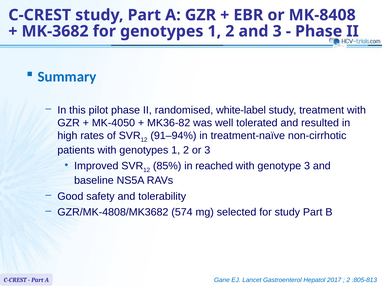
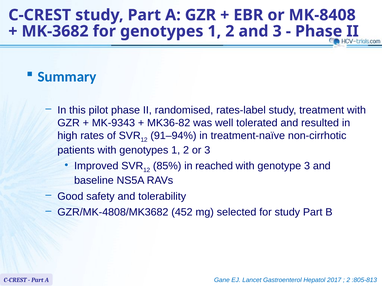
white-label: white-label -> rates-label (241, 110)
MK-4050: MK-4050 -> MK-9343 (113, 123)
574: 574 -> 452 (182, 213)
